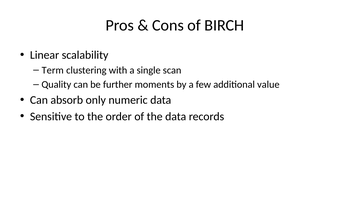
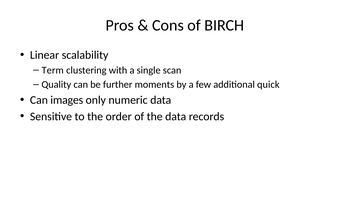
value: value -> quick (268, 84)
absorb: absorb -> images (67, 100)
